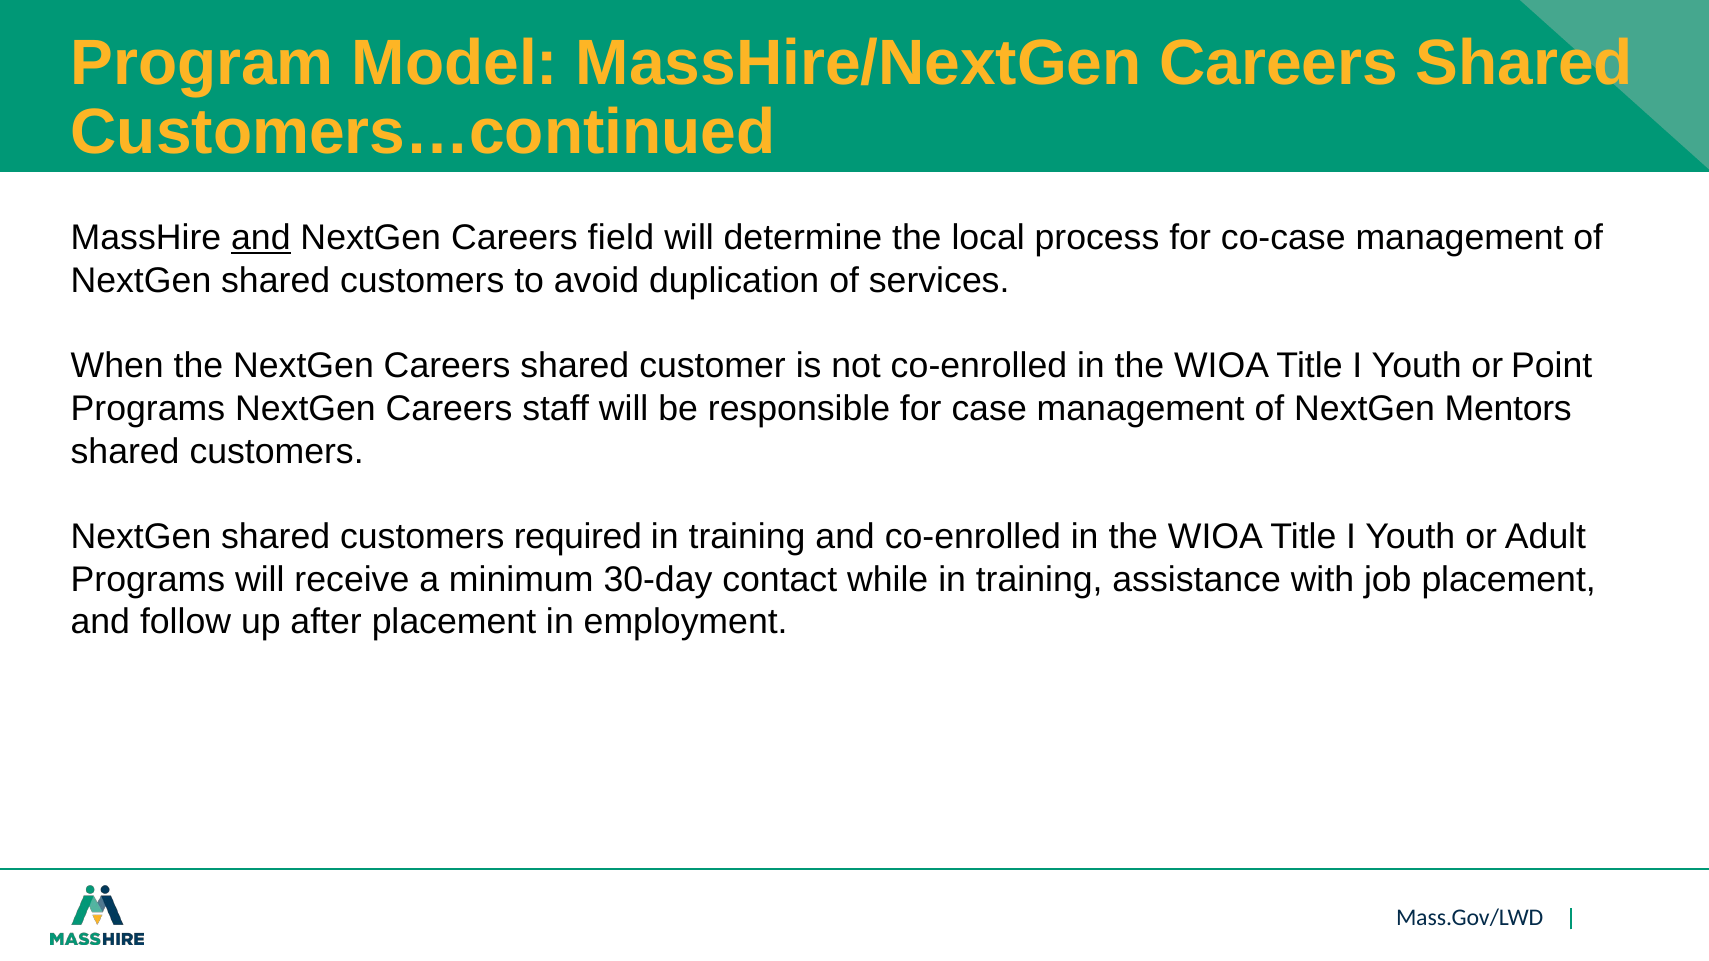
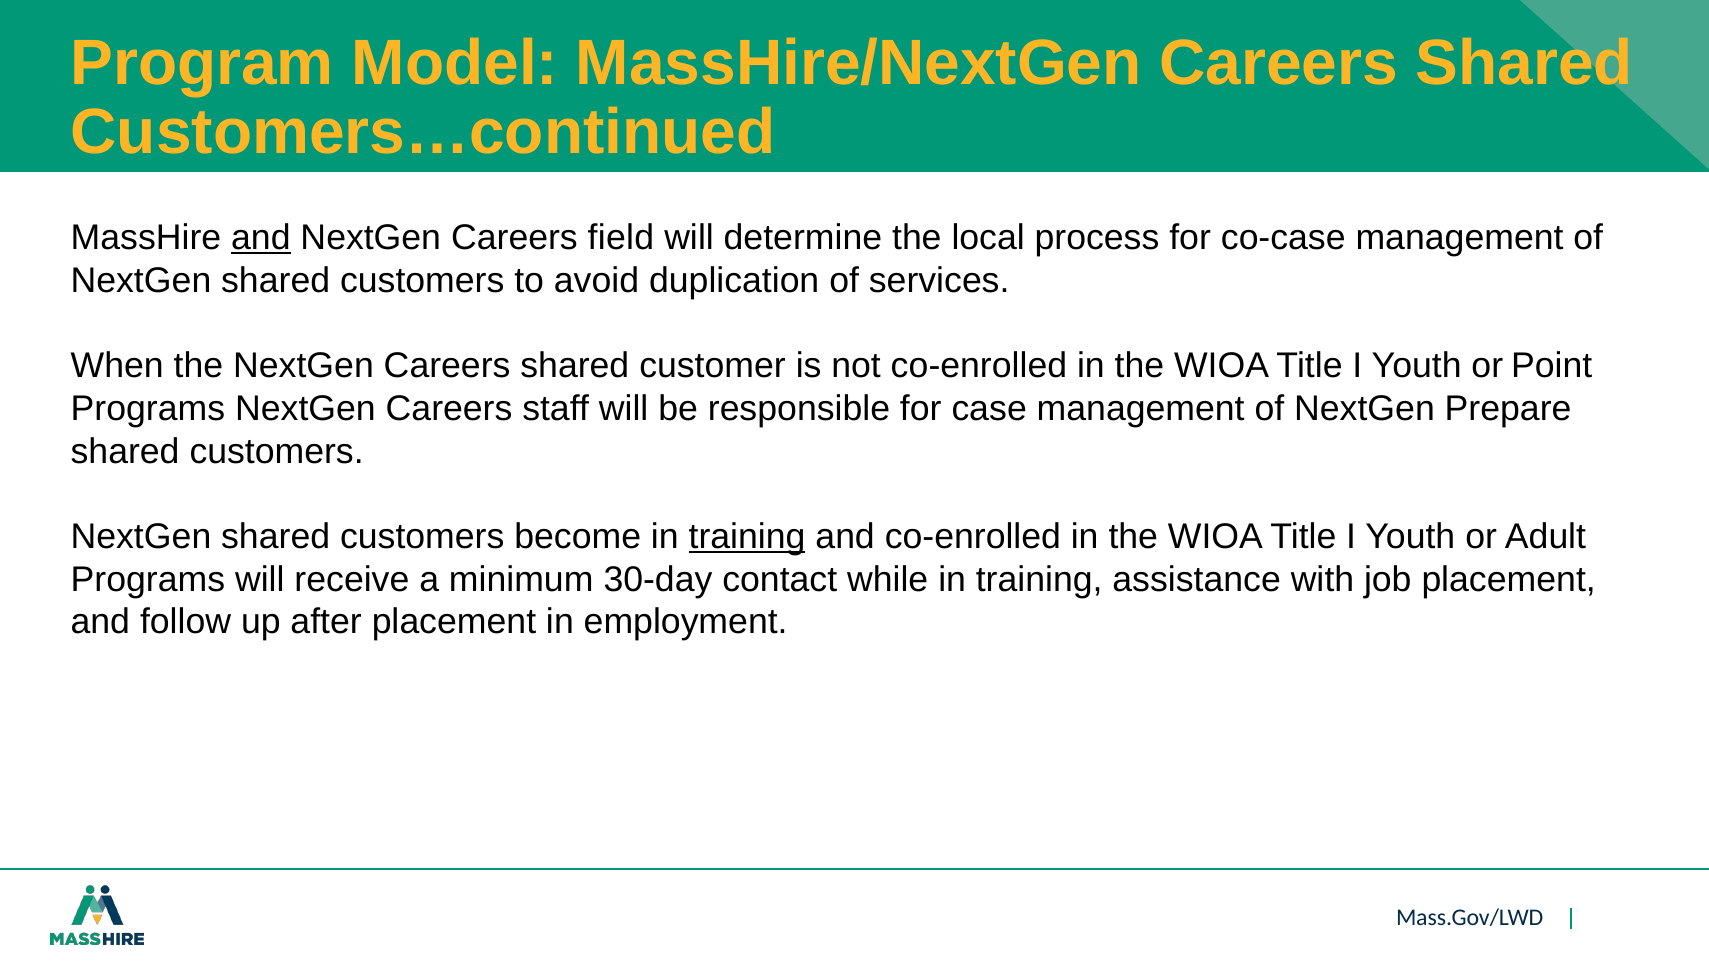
Mentors: Mentors -> Prepare (1508, 409)
required: required -> become (578, 537)
training underline: none -> present (747, 537)
